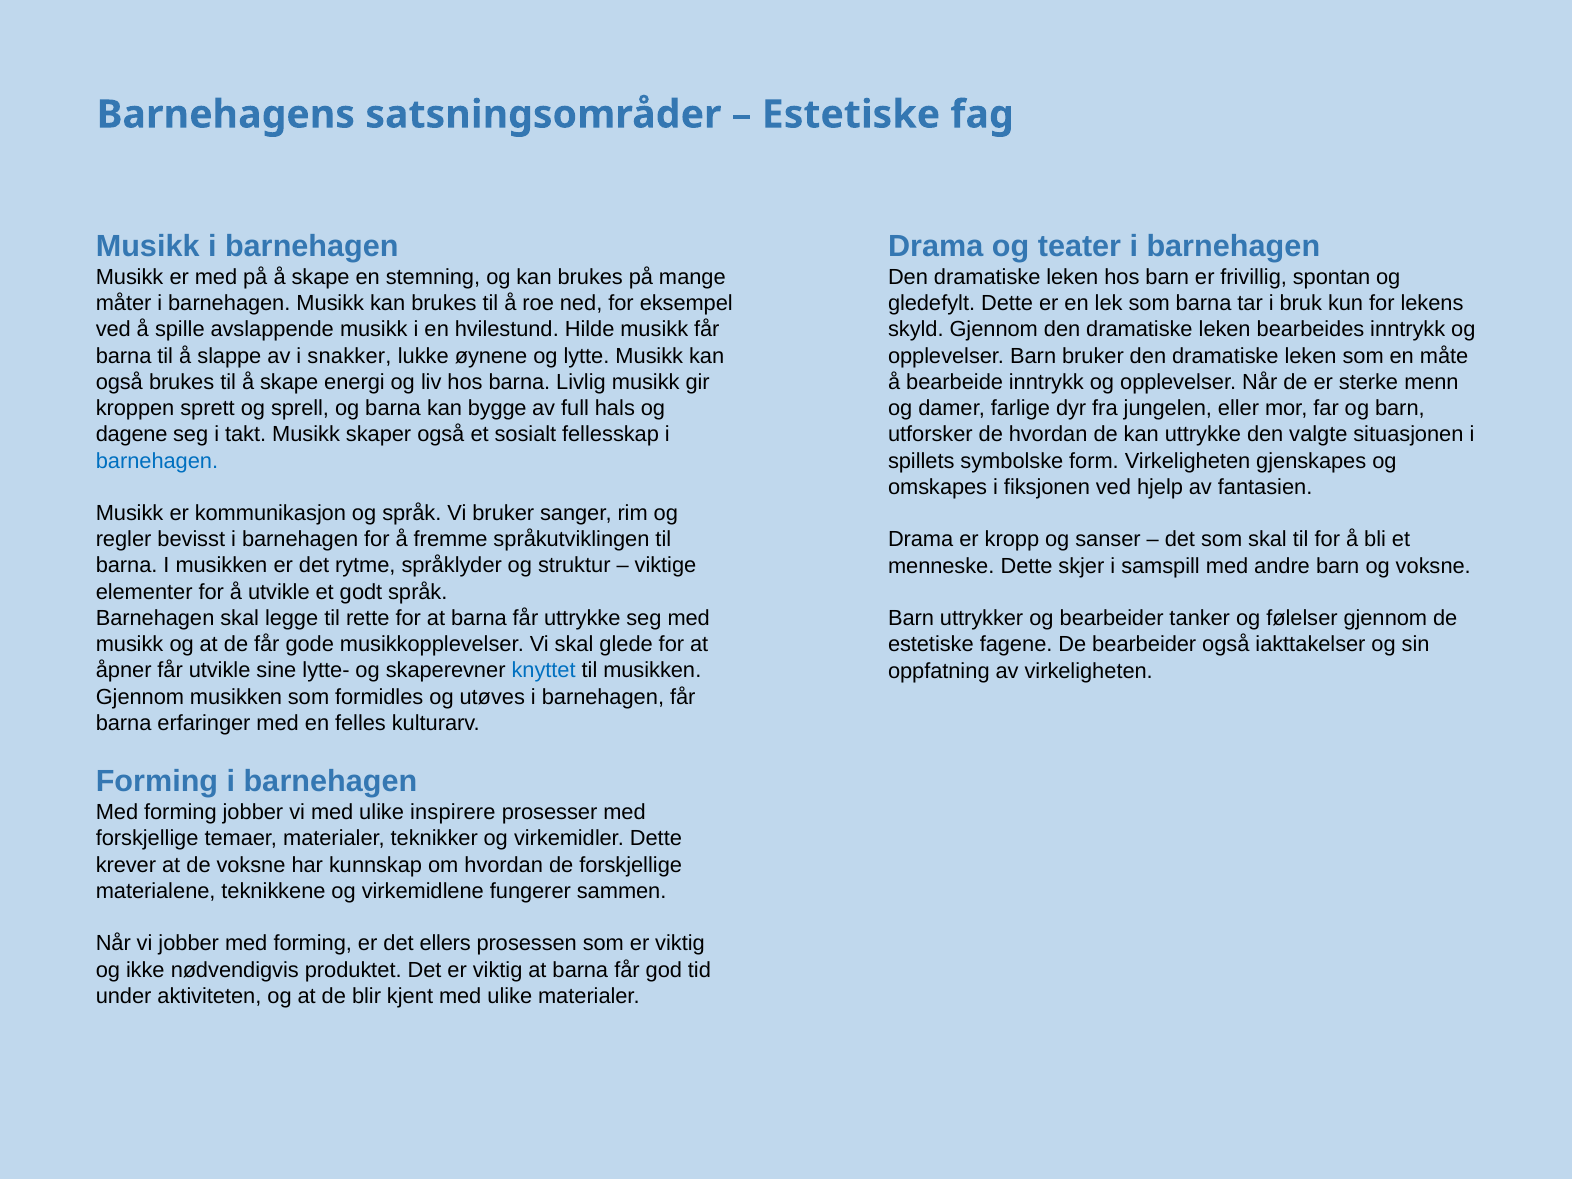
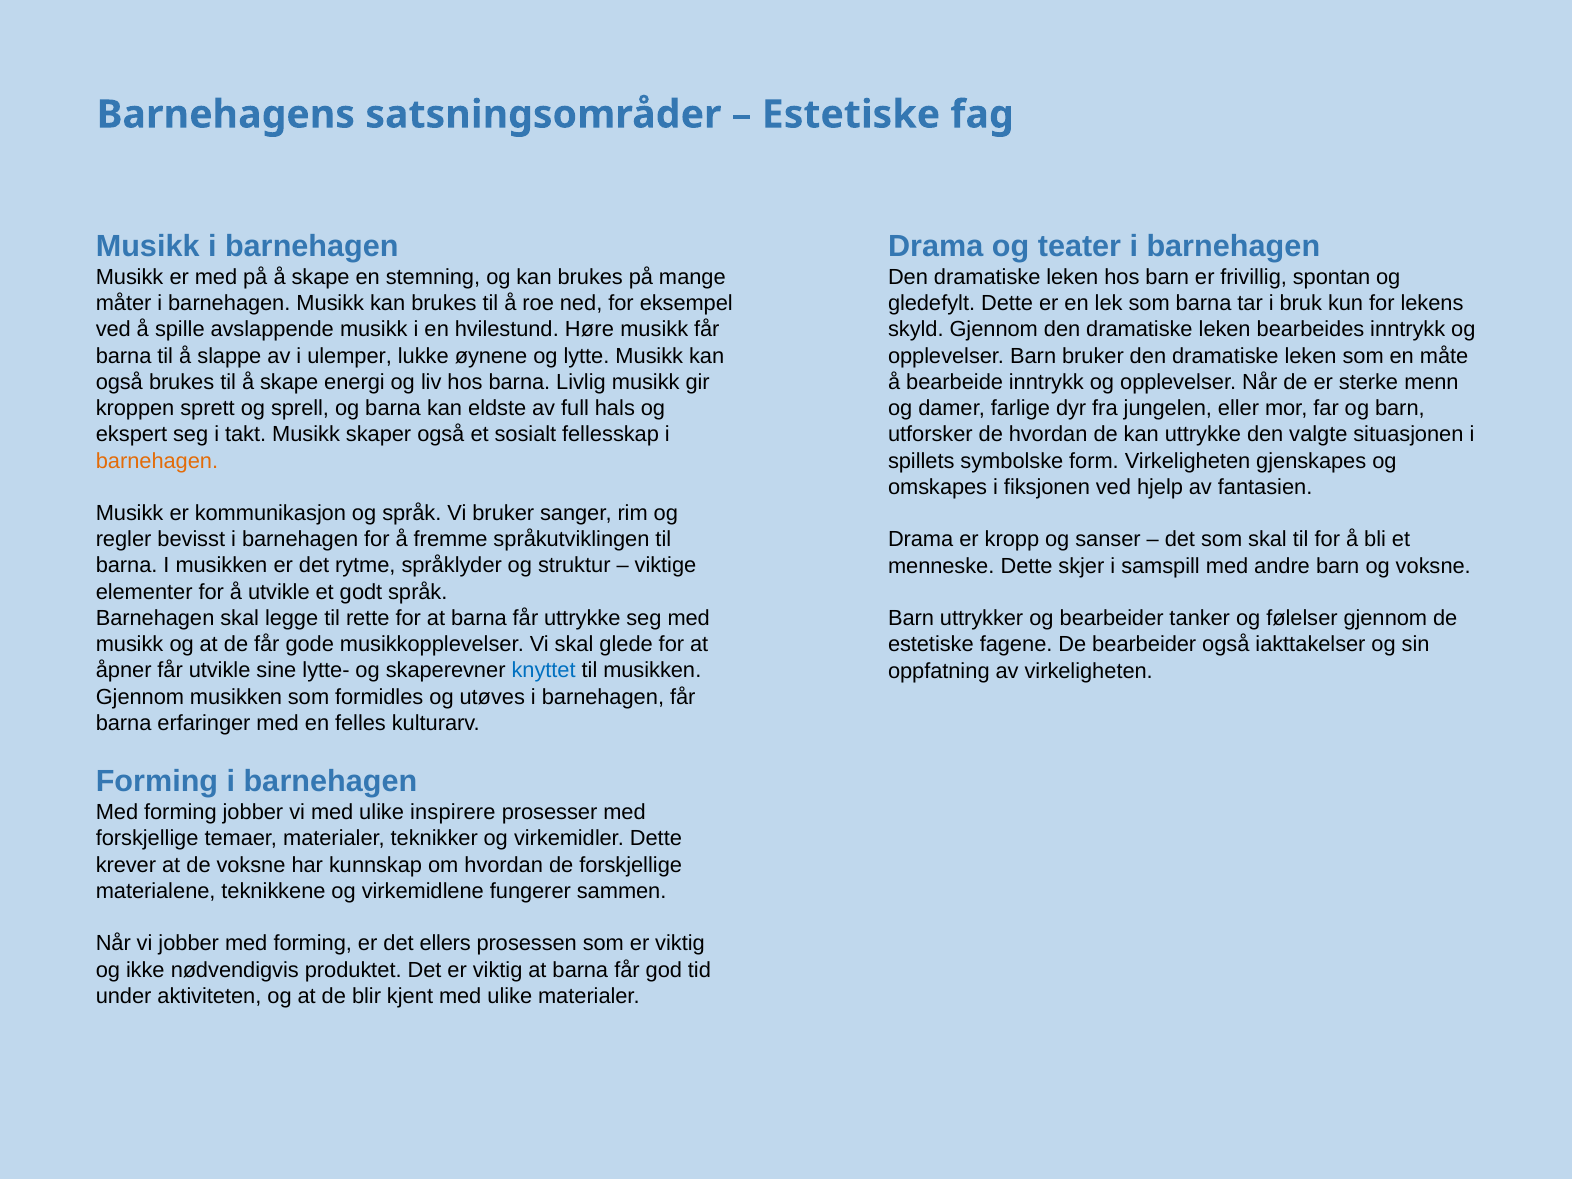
Hilde: Hilde -> Høre (590, 330)
snakker: snakker -> ulemper (350, 356)
bygge: bygge -> eldste (497, 408)
dagene: dagene -> ekspert (132, 435)
barnehagen colour: blue -> orange (157, 461)
